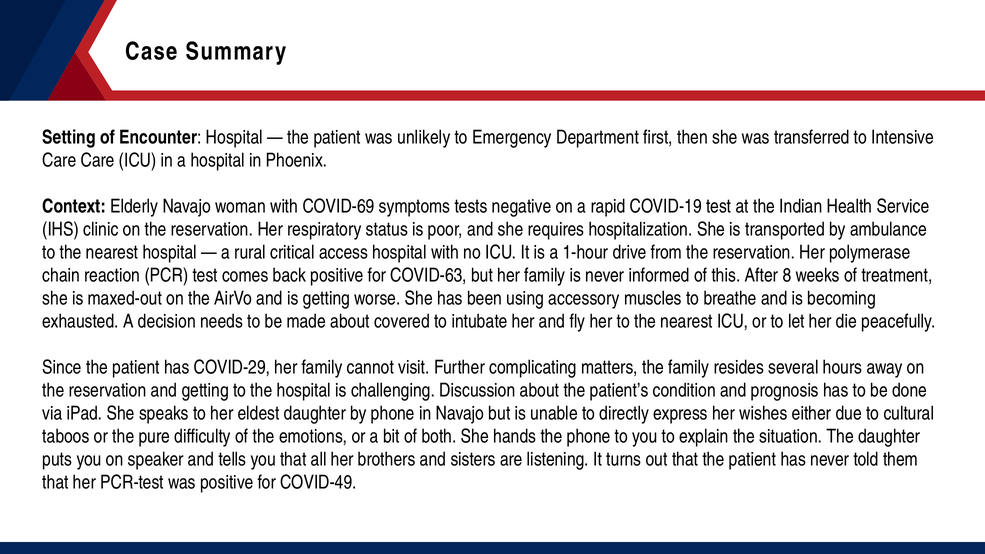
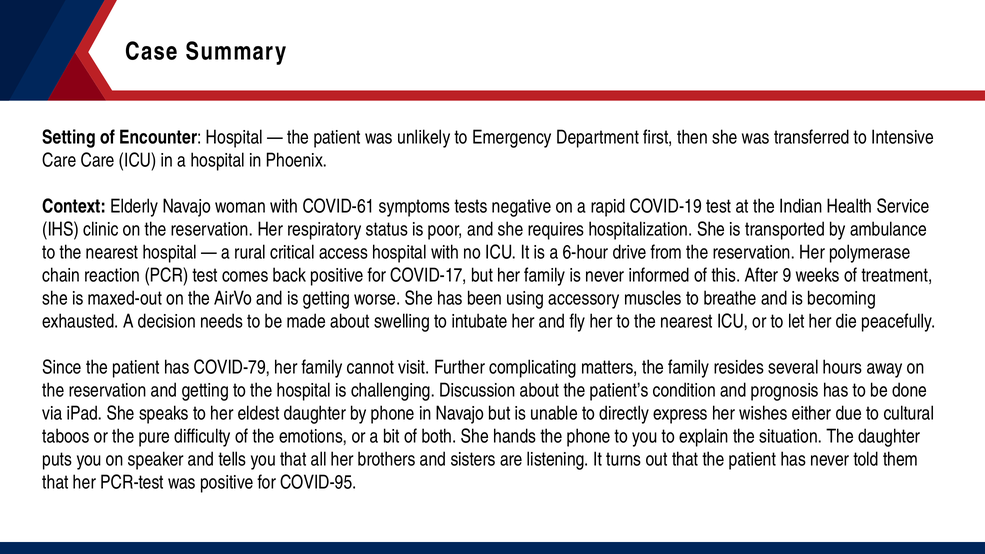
COVID-69: COVID-69 -> COVID-61 (338, 206)
1-hour: 1-hour -> 6-hour (585, 252)
COVID-63: COVID-63 -> COVID-17 (429, 275)
8: 8 -> 9 (787, 275)
covered: covered -> swelling (402, 321)
COVID-29: COVID-29 -> COVID-79 (232, 367)
COVID-49: COVID-49 -> COVID-95 (318, 482)
